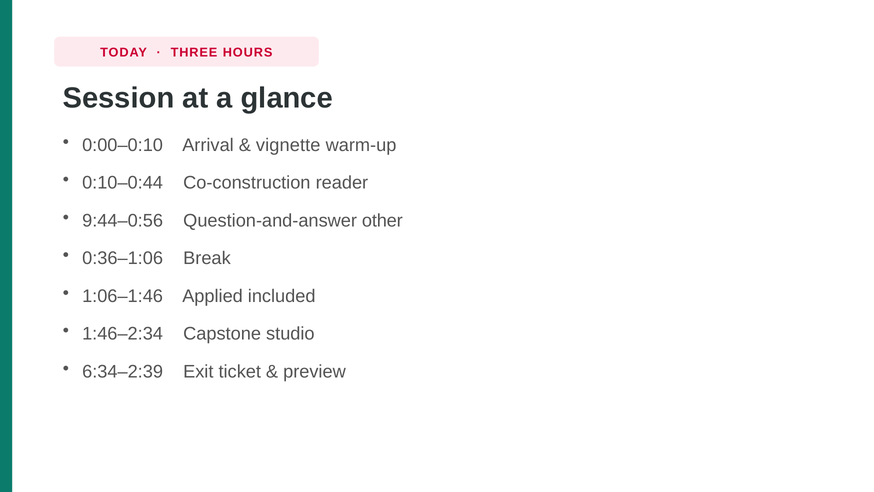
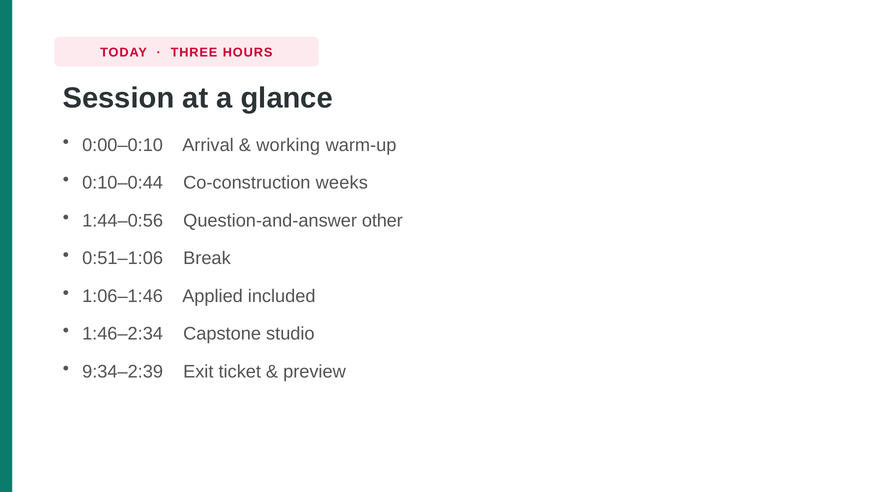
vignette: vignette -> working (288, 145)
reader: reader -> weeks (342, 183)
9:44–0:56: 9:44–0:56 -> 1:44–0:56 (123, 220)
0:36–1:06: 0:36–1:06 -> 0:51–1:06 (123, 258)
6:34–2:39: 6:34–2:39 -> 9:34–2:39 (123, 371)
